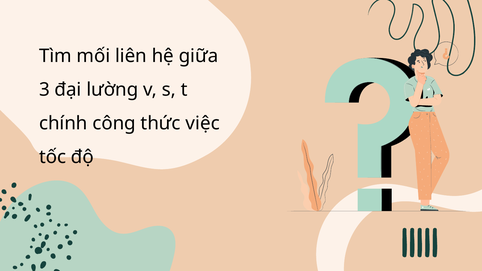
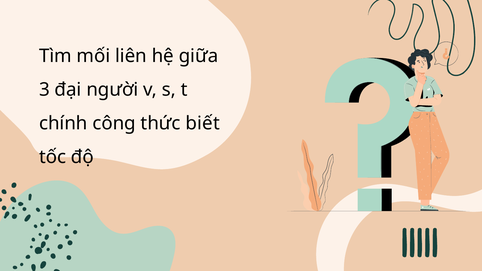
lường: lường -> người (112, 90)
việc: việc -> biết (203, 123)
